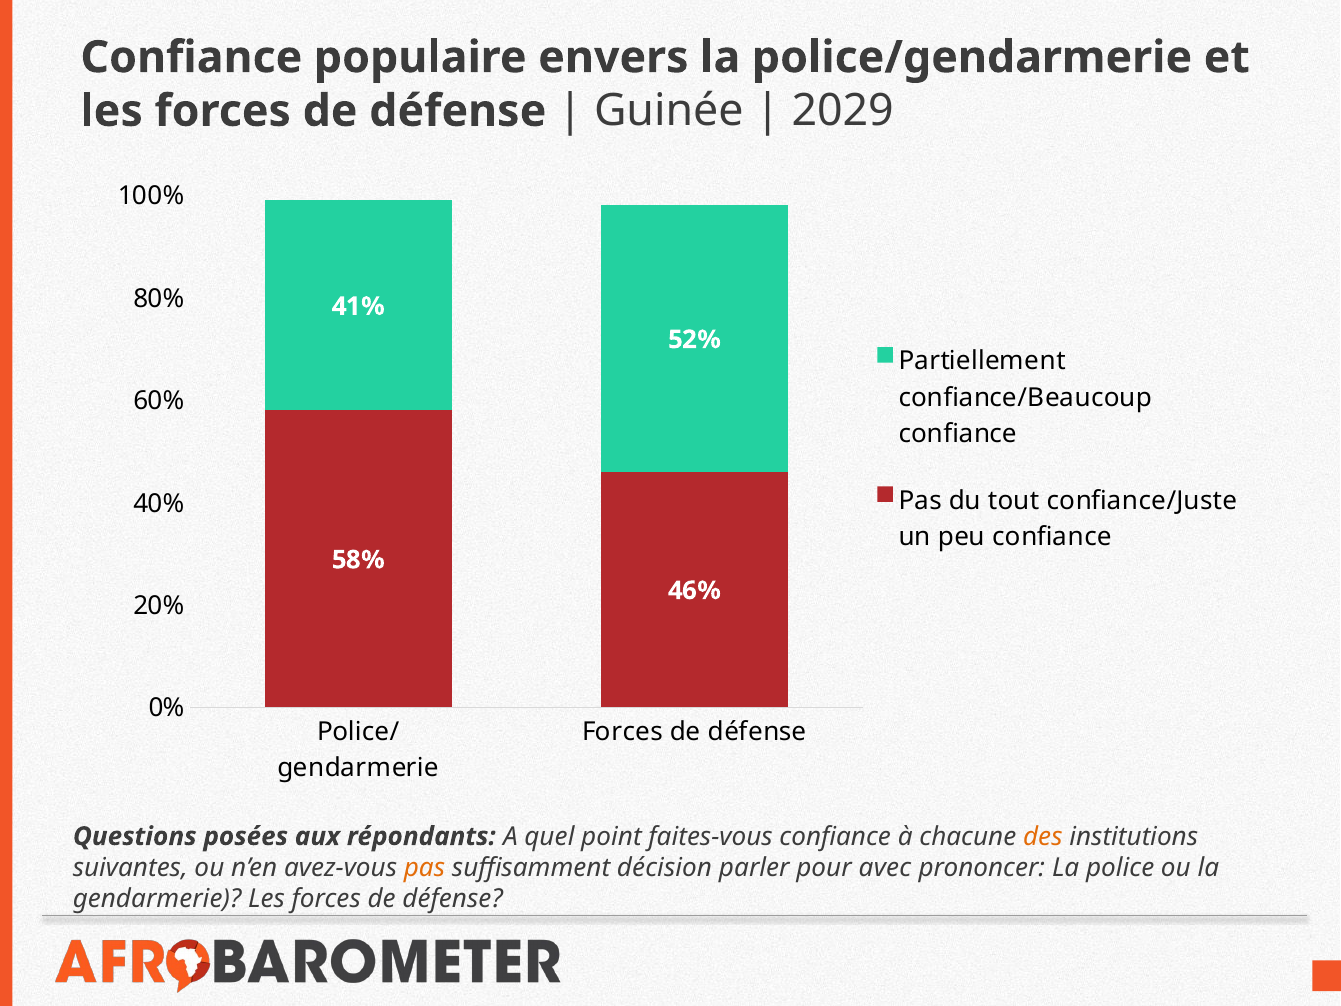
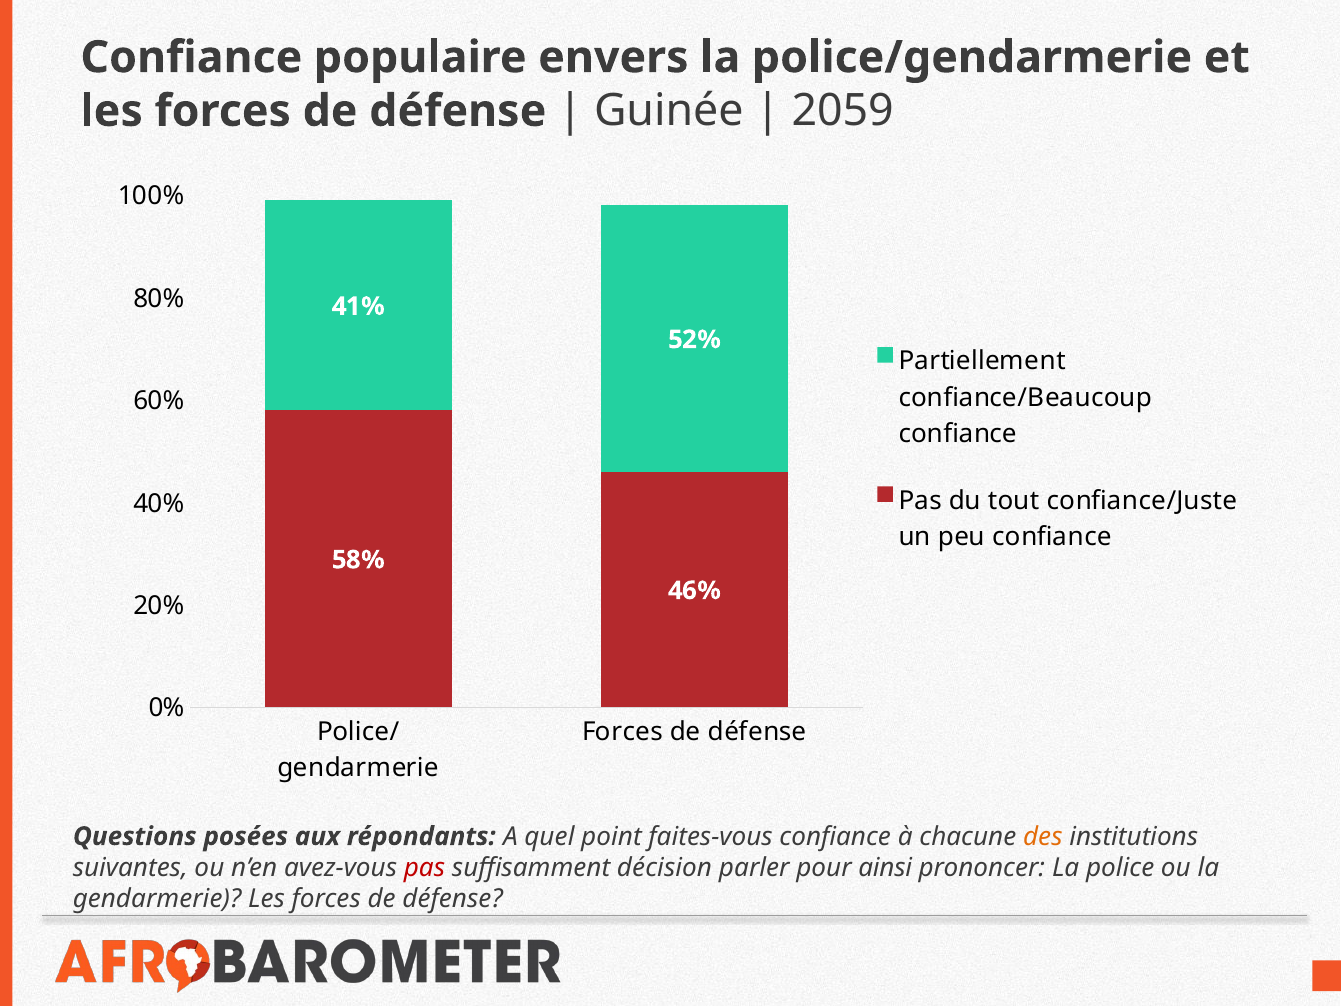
2029: 2029 -> 2059 (843, 111)
pas colour: orange -> red (424, 868)
avec: avec -> ainsi (885, 868)
